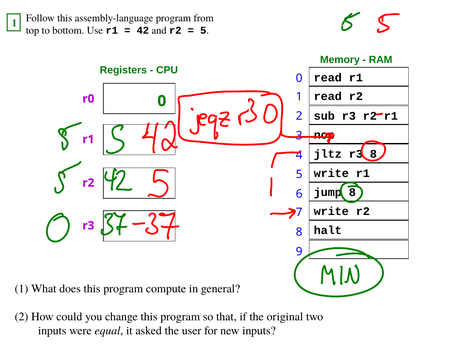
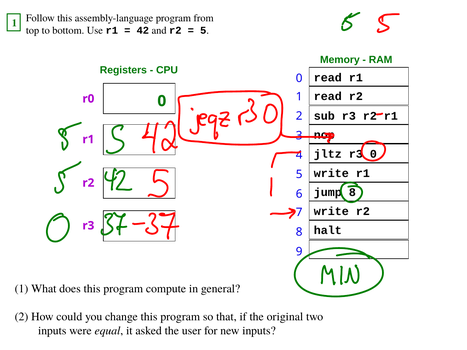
r3 8: 8 -> 0 (373, 154)
